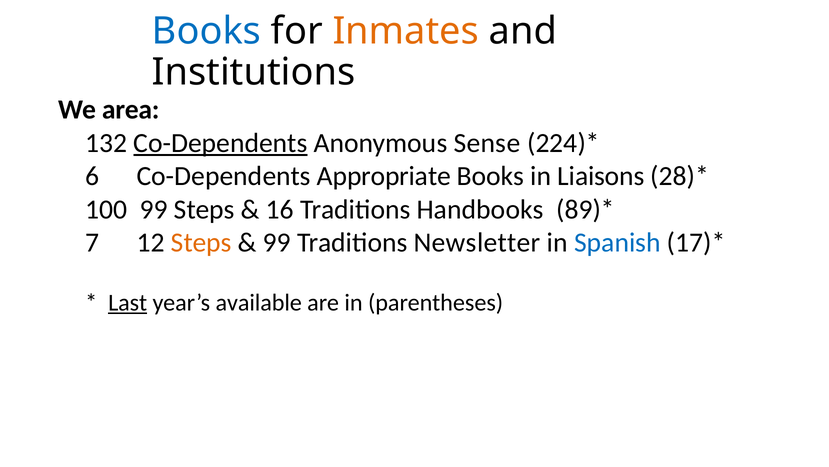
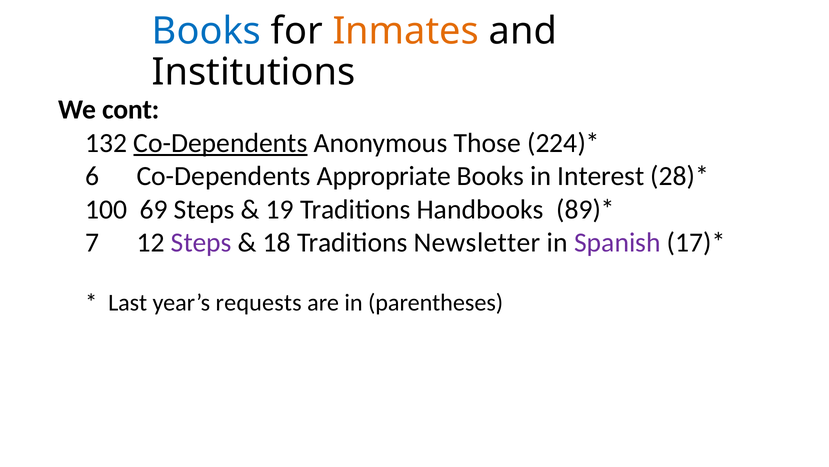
area: area -> cont (131, 110)
Sense: Sense -> Those (487, 143)
Liaisons: Liaisons -> Interest (601, 176)
100 99: 99 -> 69 (154, 209)
16: 16 -> 19 (280, 209)
Steps colour: orange -> purple (201, 242)
99: 99 -> 18 (277, 242)
Spanish colour: blue -> purple (617, 242)
Last underline: present -> none (128, 302)
available: available -> requests (259, 302)
